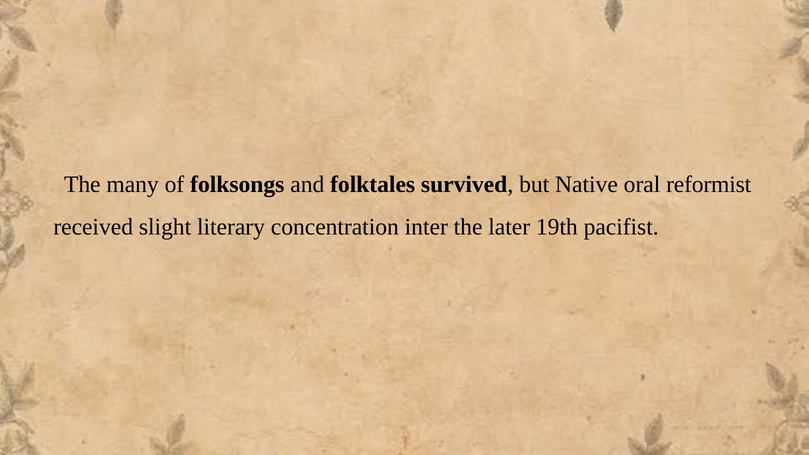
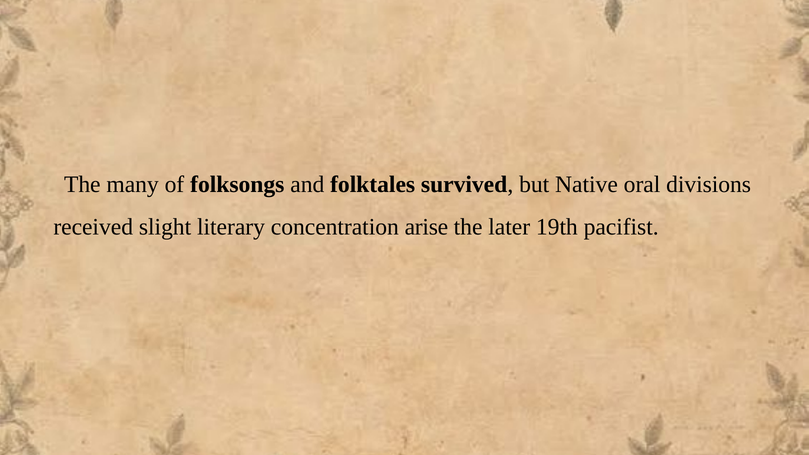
reformist: reformist -> divisions (709, 184)
inter: inter -> arise (426, 227)
